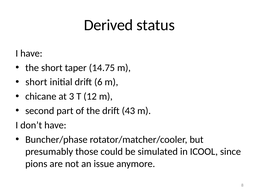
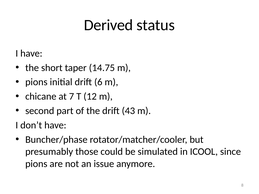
short: short -> pions (36, 82)
3: 3 -> 7 (72, 97)
